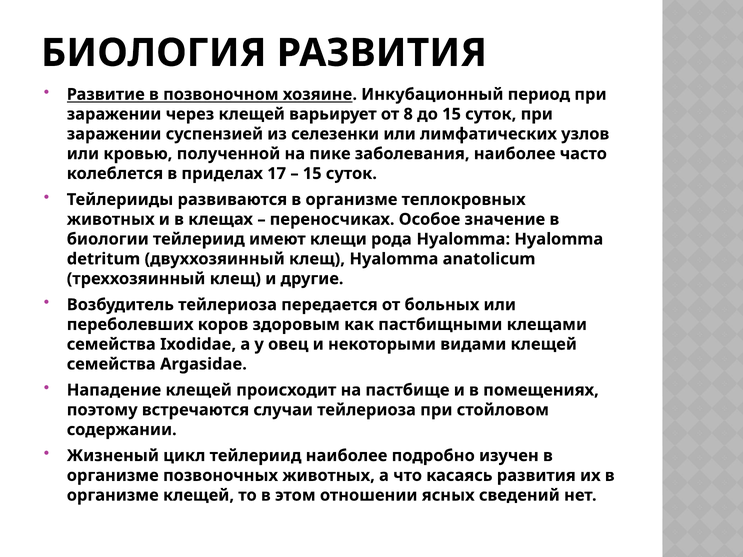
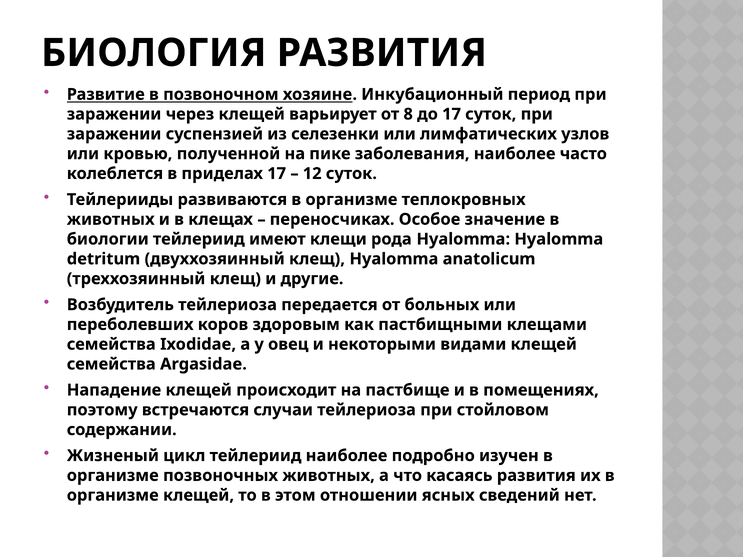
до 15: 15 -> 17 (452, 114)
15: 15 -> 12 (312, 174)
